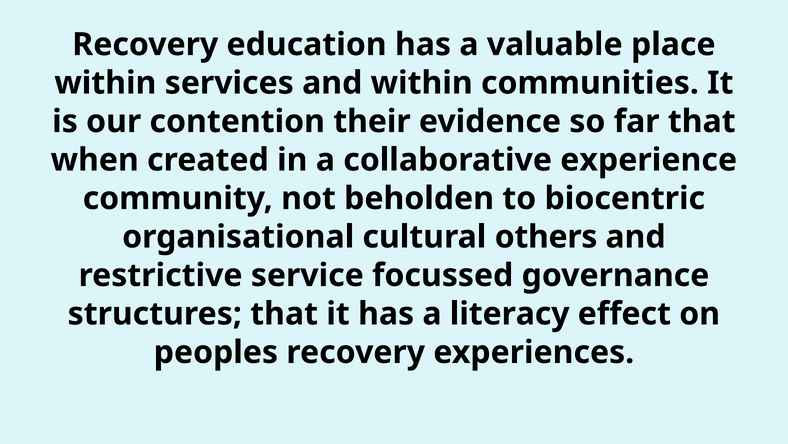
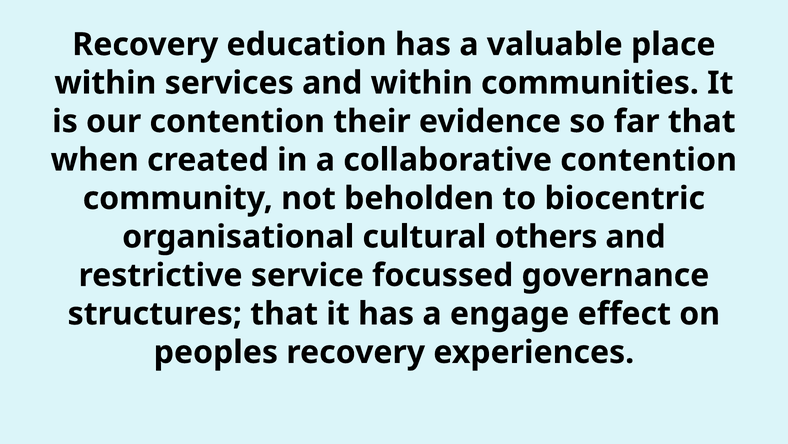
collaborative experience: experience -> contention (649, 160)
literacy: literacy -> engage (510, 313)
